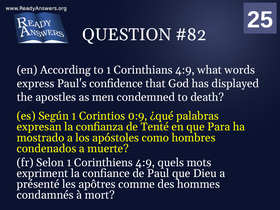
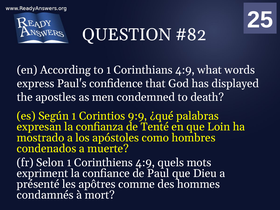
0:9: 0:9 -> 9:9 (138, 116)
Para: Para -> Loin (219, 127)
